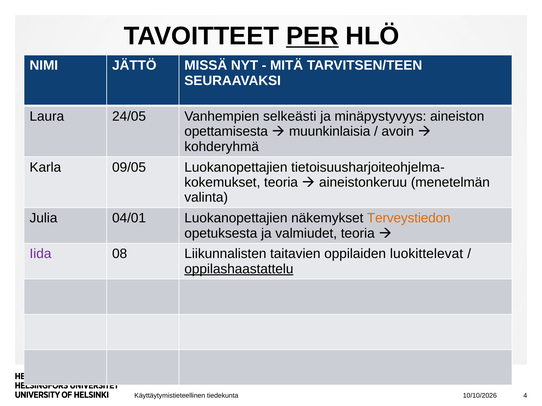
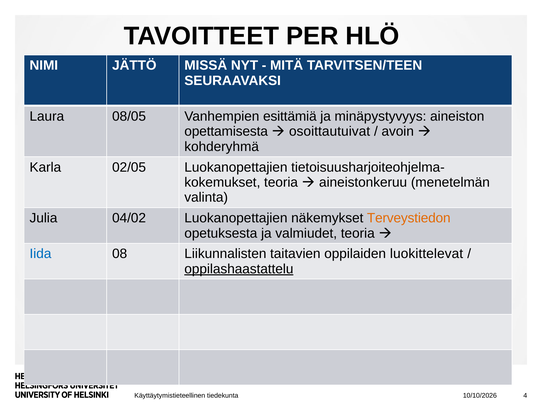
PER underline: present -> none (312, 36)
24/05: 24/05 -> 08/05 (129, 116)
selkeästi: selkeästi -> esittämiä (290, 116)
muunkinlaisia: muunkinlaisia -> osoittautuivat (330, 132)
09/05: 09/05 -> 02/05 (129, 167)
04/01: 04/01 -> 04/02 (129, 218)
Iida colour: purple -> blue (40, 254)
